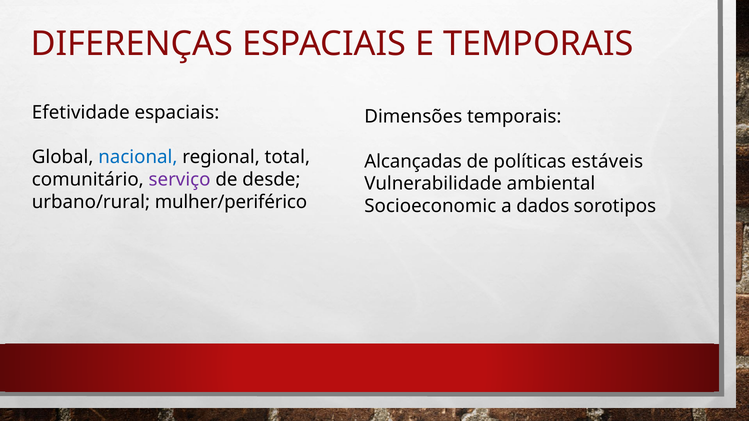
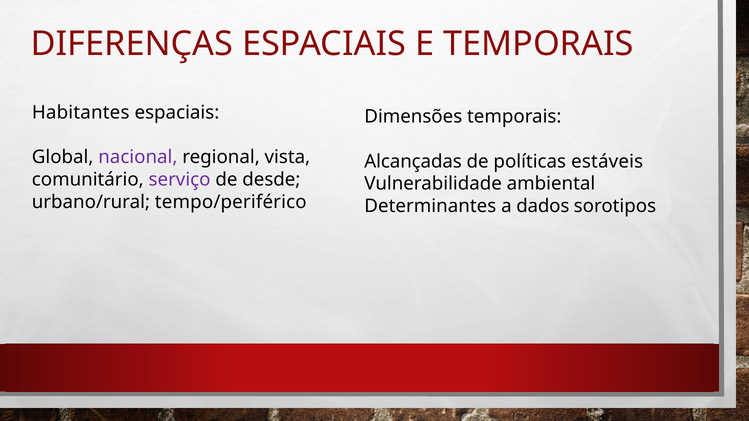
Efetividade: Efetividade -> Habitantes (81, 112)
nacional colour: blue -> purple (138, 157)
total: total -> vista (287, 157)
mulher/periférico: mulher/periférico -> tempo/periférico (231, 202)
Socioeconomic: Socioeconomic -> Determinantes (430, 206)
